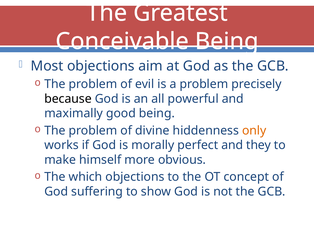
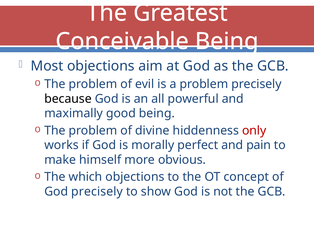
only colour: orange -> red (254, 130)
they: they -> pain (259, 145)
God suffering: suffering -> precisely (97, 191)
